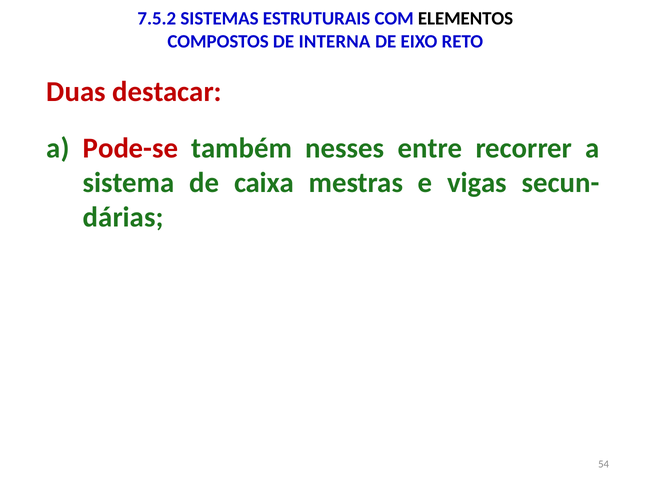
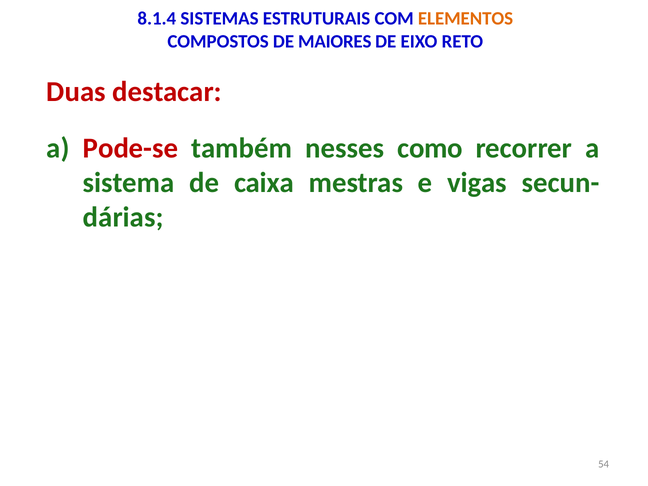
7.5.2: 7.5.2 -> 8.1.4 (157, 19)
ELEMENTOS colour: black -> orange (466, 19)
INTERNA: INTERNA -> MAIORES (335, 41)
entre: entre -> como (430, 148)
